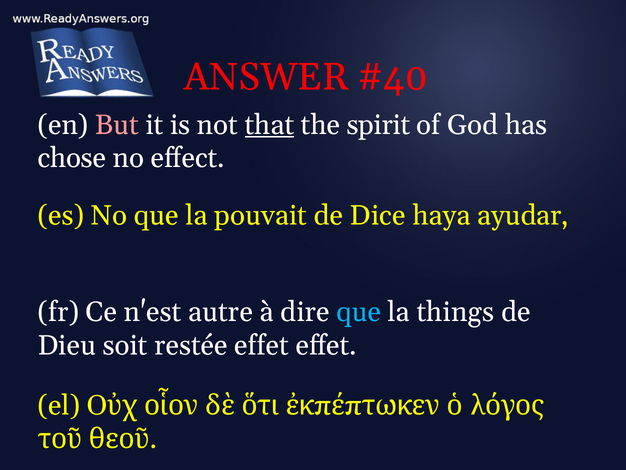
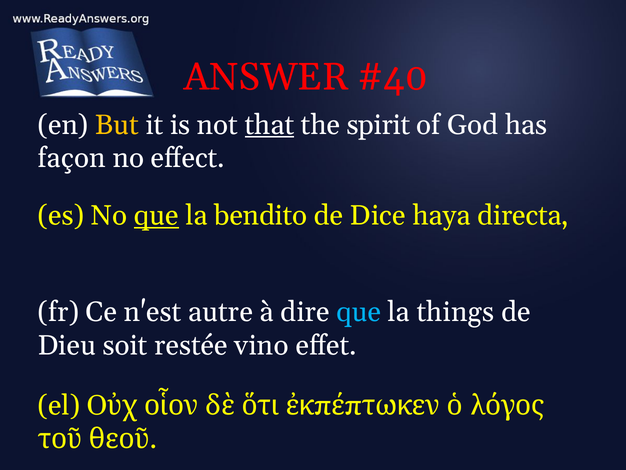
But colour: pink -> yellow (117, 125)
chose: chose -> façon (72, 158)
que underline: none -> present (156, 215)
pouvait: pouvait -> bendito (261, 215)
ayudar: ayudar -> directa (523, 215)
restée effet: effet -> vino (262, 345)
